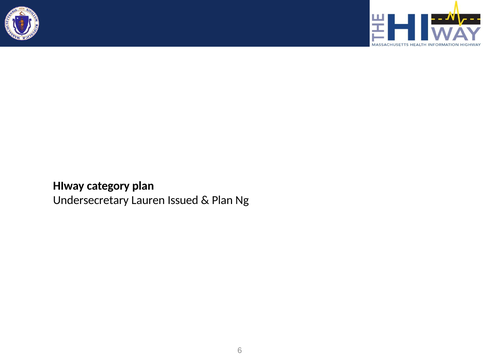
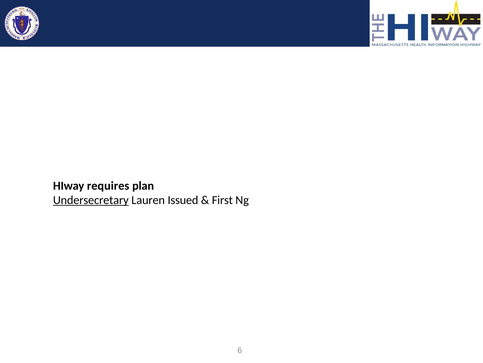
category: category -> requires (108, 185)
Undersecretary underline: none -> present (91, 200)
Plan: Plan -> First (222, 200)
